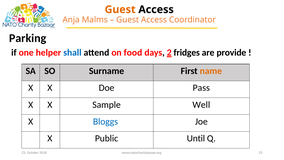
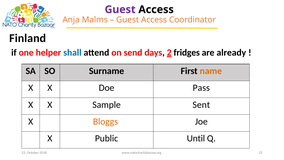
Guest colour: orange -> purple (120, 10)
Parking: Parking -> Finland (28, 38)
food: food -> send (133, 53)
provide: provide -> already (231, 53)
Well: Well -> Sent (201, 105)
Bloggs colour: blue -> orange (105, 121)
